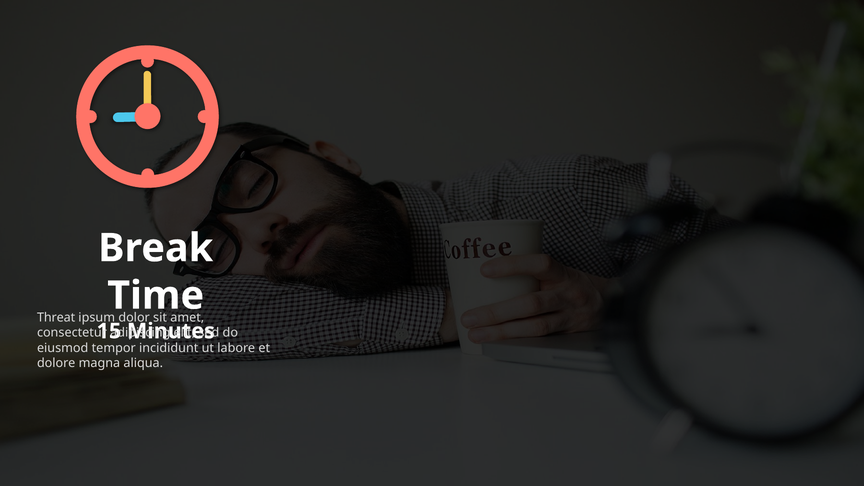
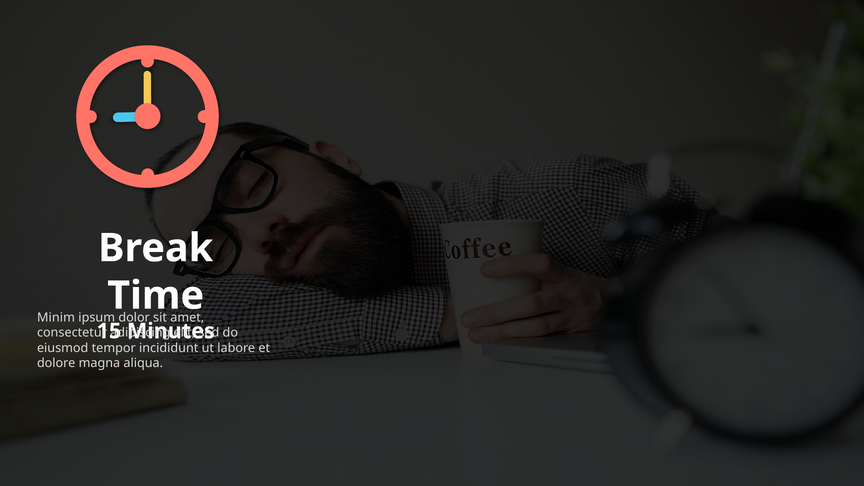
Threat: Threat -> Minim (56, 318)
